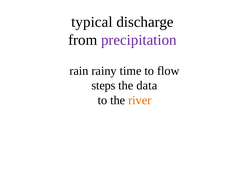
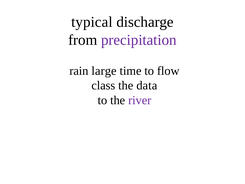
rainy: rainy -> large (104, 71)
steps: steps -> class (103, 85)
river colour: orange -> purple (140, 100)
